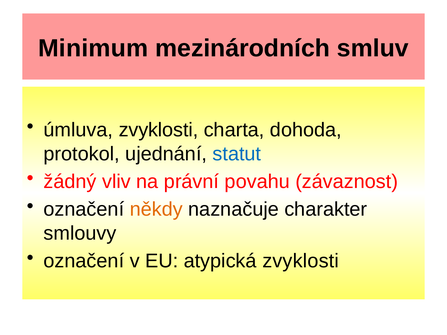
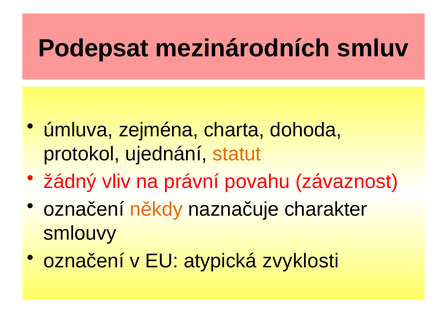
Minimum: Minimum -> Podepsat (93, 48)
úmluva zvyklosti: zvyklosti -> zejména (158, 130)
statut colour: blue -> orange (237, 154)
